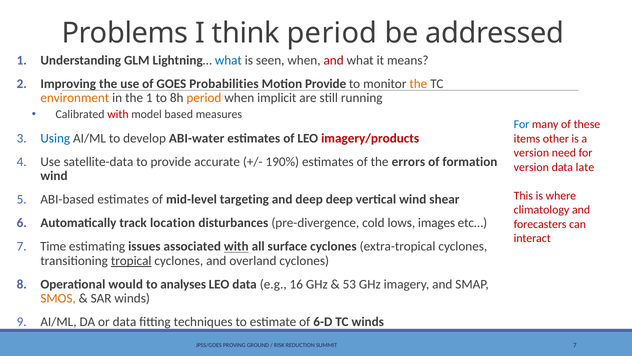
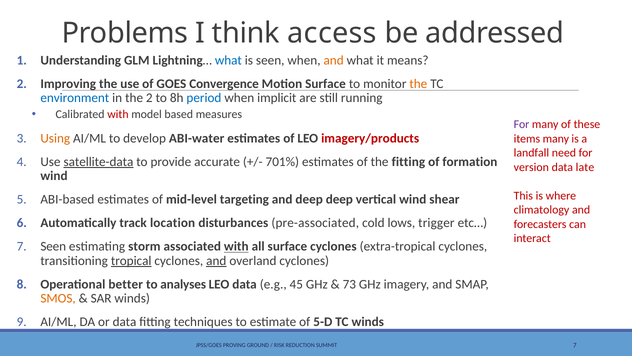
think period: period -> access (332, 33)
and colour: red -> orange (334, 60)
Probabilities: Probabilities -> Convergence (224, 84)
Motion Provide: Provide -> Surface (326, 84)
environment colour: orange -> blue (75, 98)
the 1: 1 -> 2 (149, 98)
period colour: orange -> blue (204, 98)
For colour: blue -> purple (522, 124)
Using colour: blue -> orange (55, 138)
items other: other -> many (556, 139)
version: version -> landfall (531, 153)
satellite-data underline: none -> present (98, 162)
190%: 190% -> 701% (282, 162)
the errors: errors -> fitting (408, 162)
pre-divergence: pre-divergence -> pre-associated (315, 223)
images: images -> trigger (436, 223)
7 Time: Time -> Seen (53, 246)
issues: issues -> storm (144, 246)
and underline: none -> present (216, 260)
would: would -> better (126, 284)
16: 16 -> 45 (296, 284)
53: 53 -> 73 (349, 284)
6-D: 6-D -> 5-D (323, 322)
